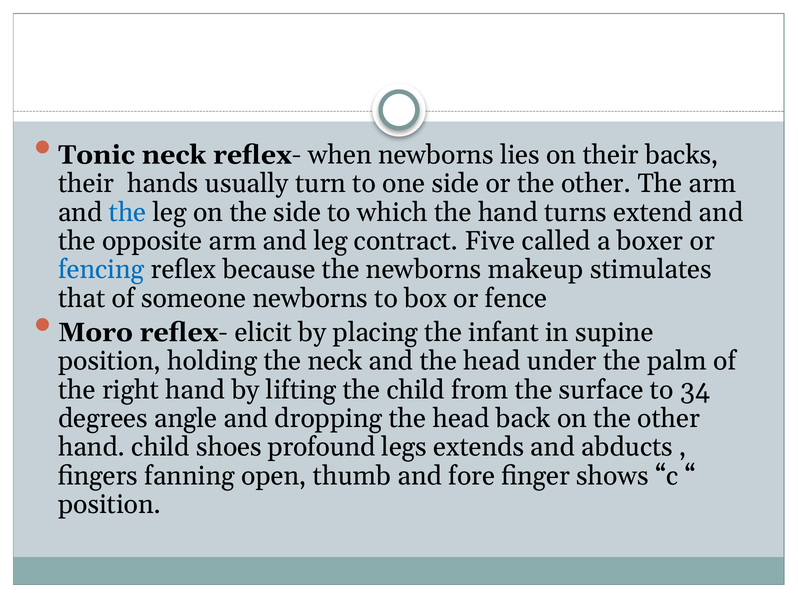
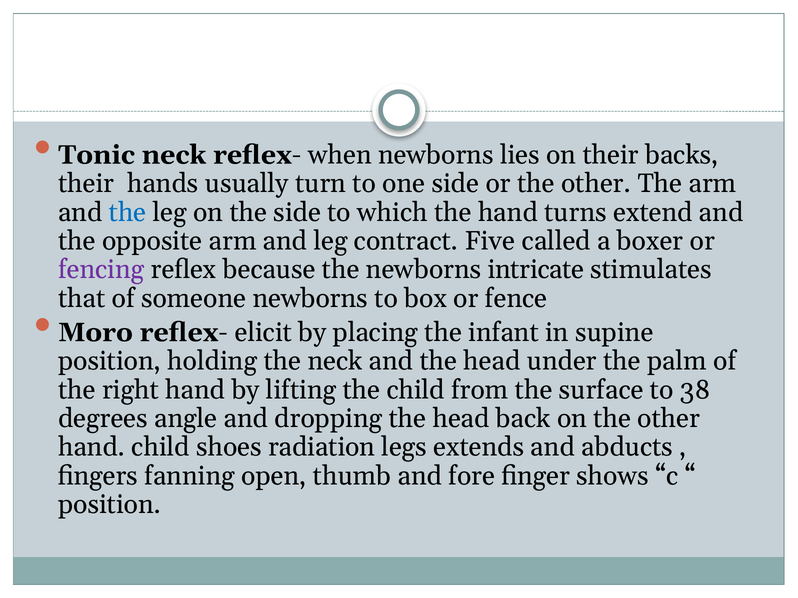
fencing colour: blue -> purple (101, 270)
makeup: makeup -> intricate (536, 270)
34: 34 -> 38 (695, 390)
profound: profound -> radiation (322, 448)
